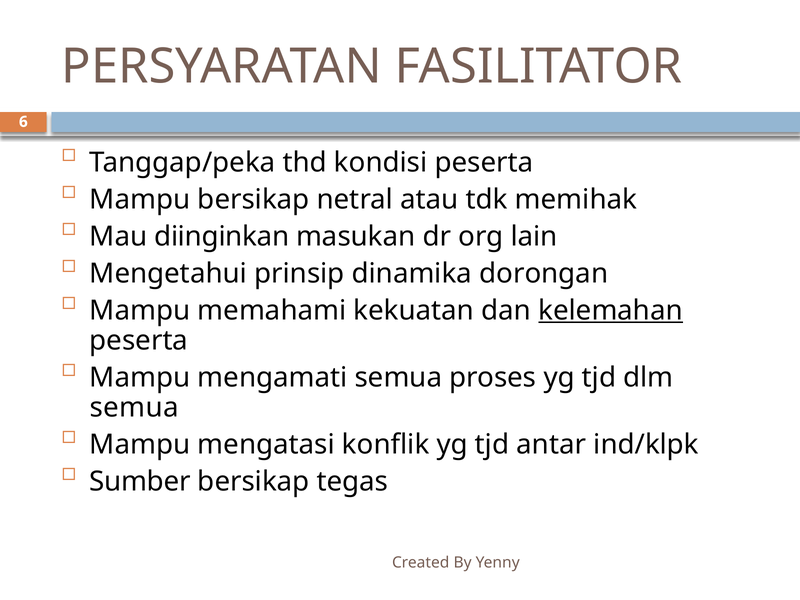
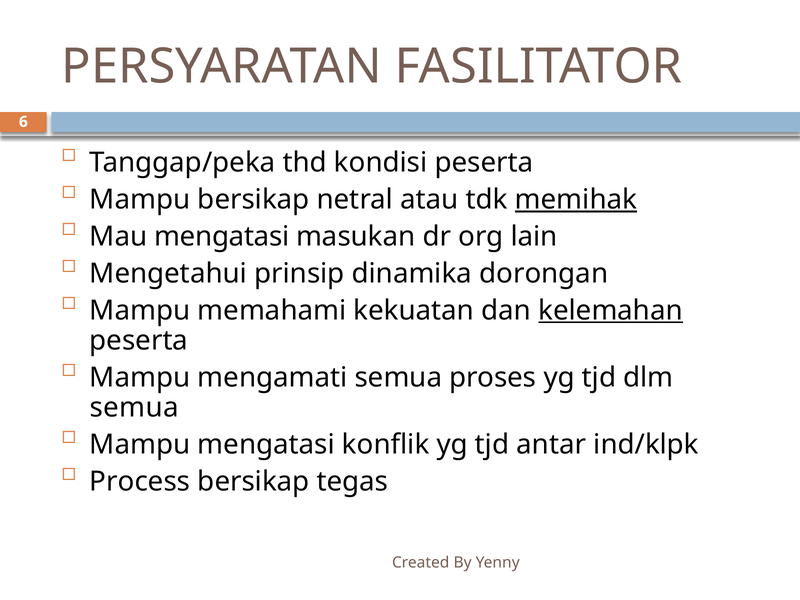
memihak underline: none -> present (576, 200)
Mau diinginkan: diinginkan -> mengatasi (222, 237)
Sumber: Sumber -> Process (140, 481)
